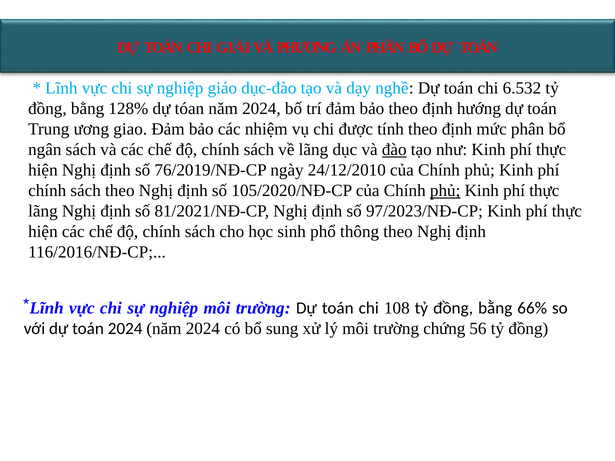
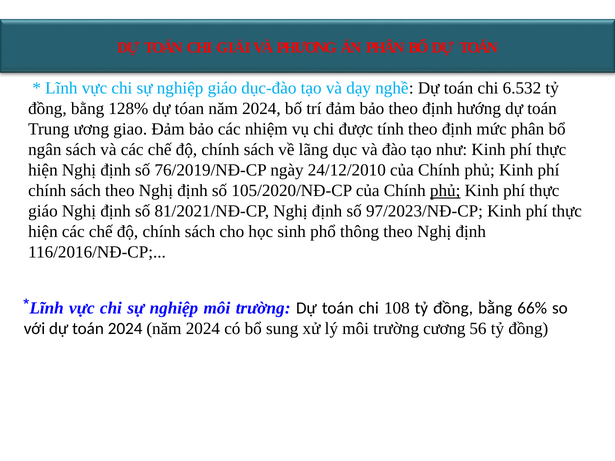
đào underline: present -> none (394, 150)
lãng: lãng -> giáo (43, 211)
chứng: chứng -> cương (444, 329)
